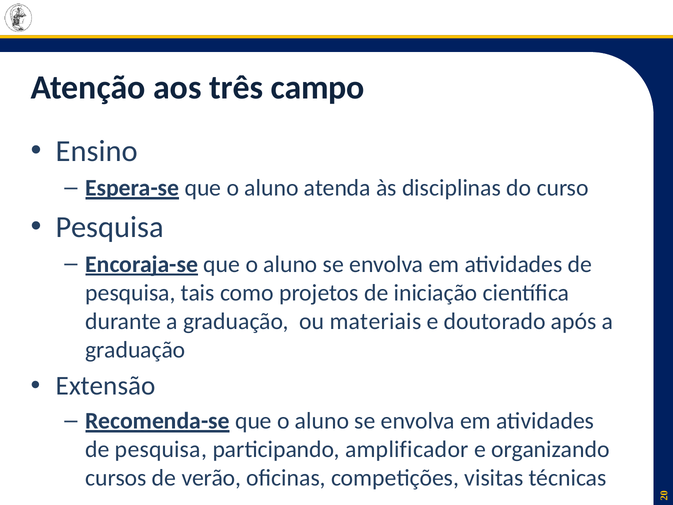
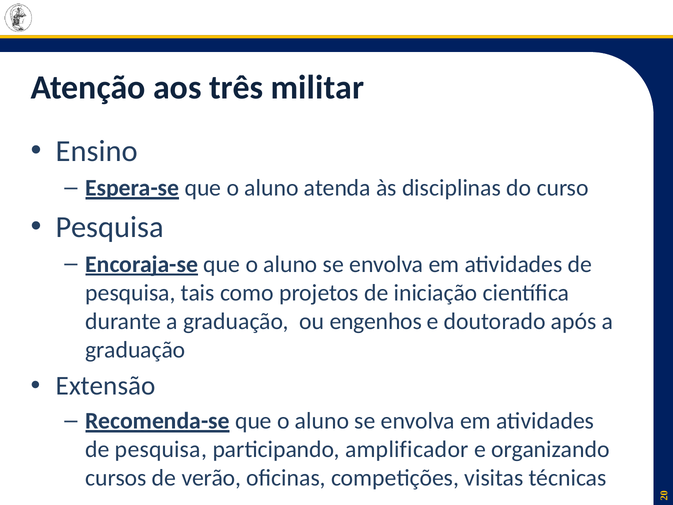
campo: campo -> militar (318, 87)
materiais: materiais -> engenhos (376, 321)
